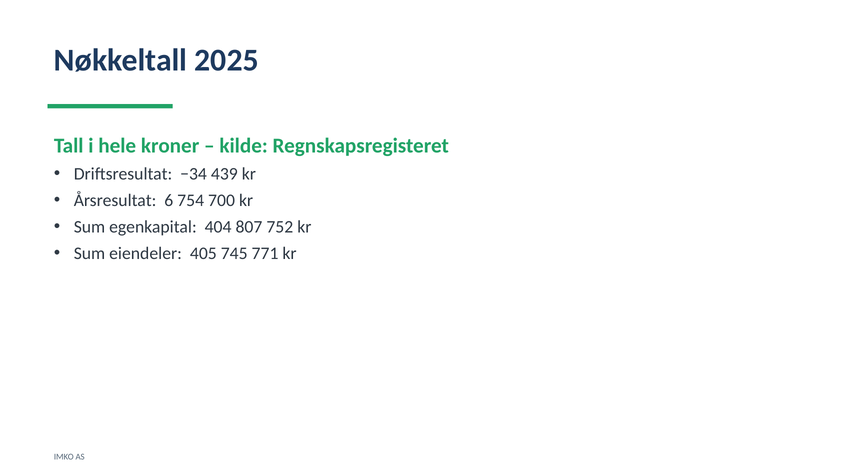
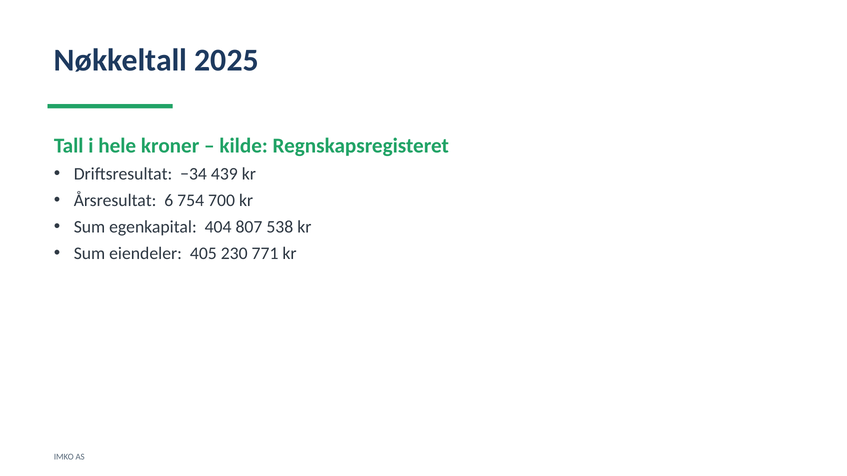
752: 752 -> 538 (280, 227)
745: 745 -> 230 (234, 254)
